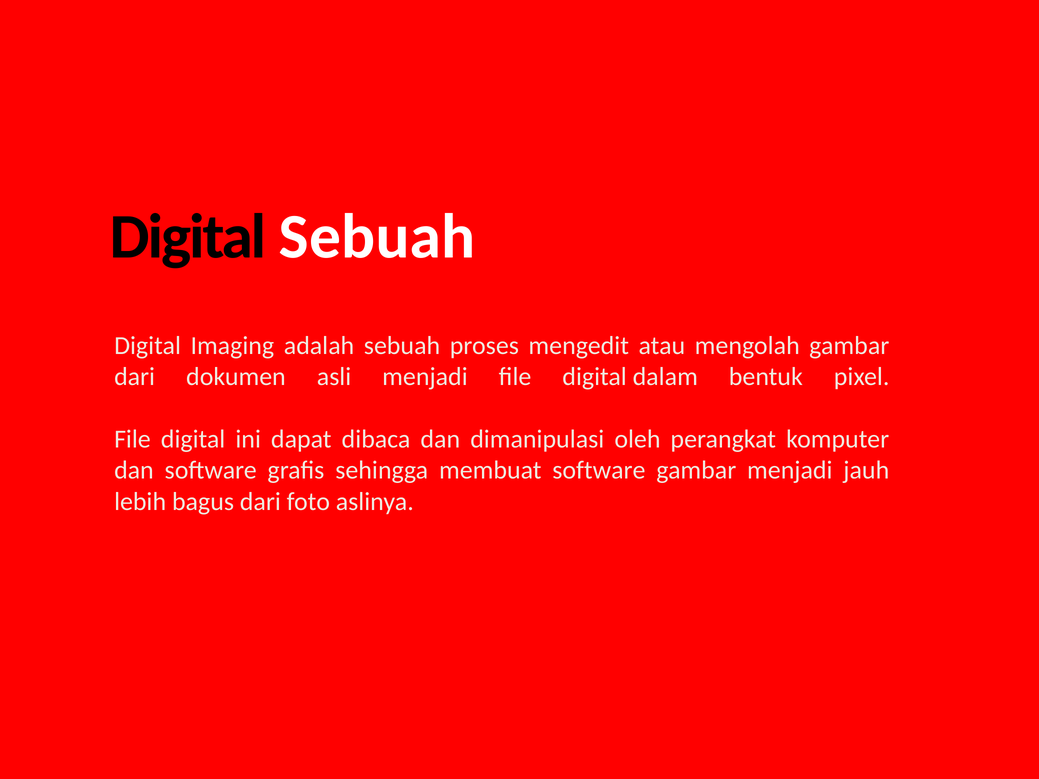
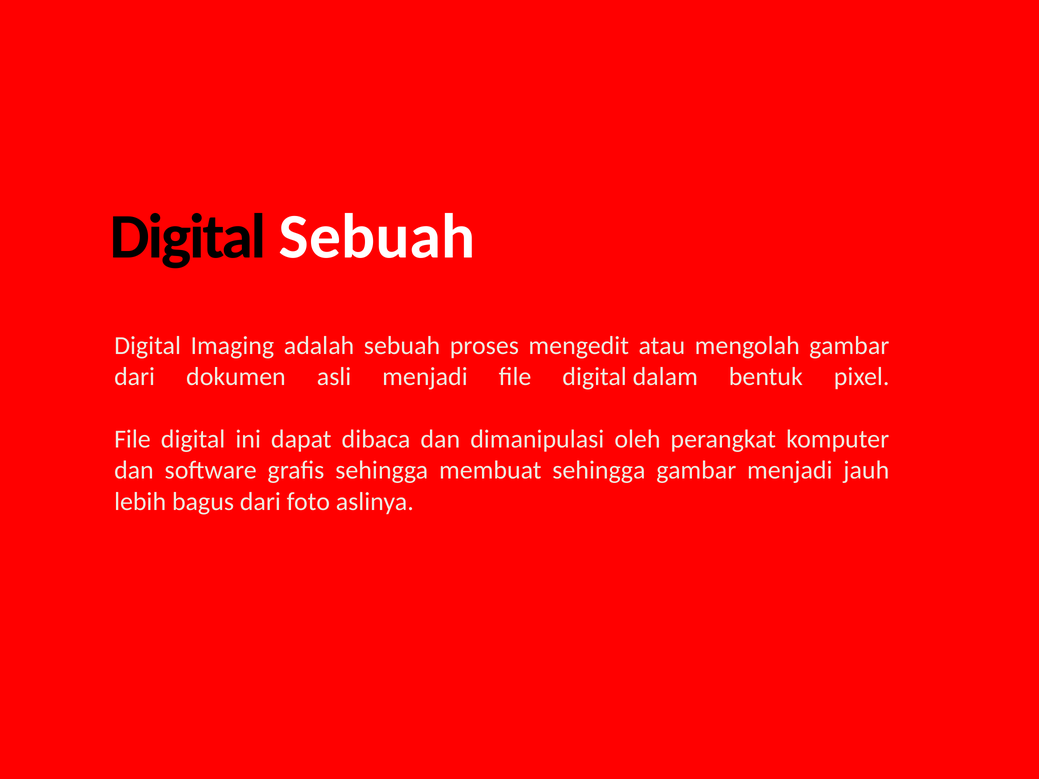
membuat software: software -> sehingga (599, 470)
